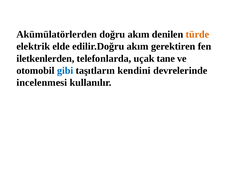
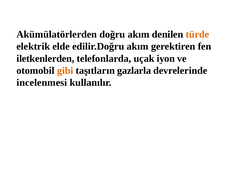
tane: tane -> iyon (166, 58)
gibi colour: blue -> orange (65, 70)
kendini: kendini -> gazlarla (134, 70)
